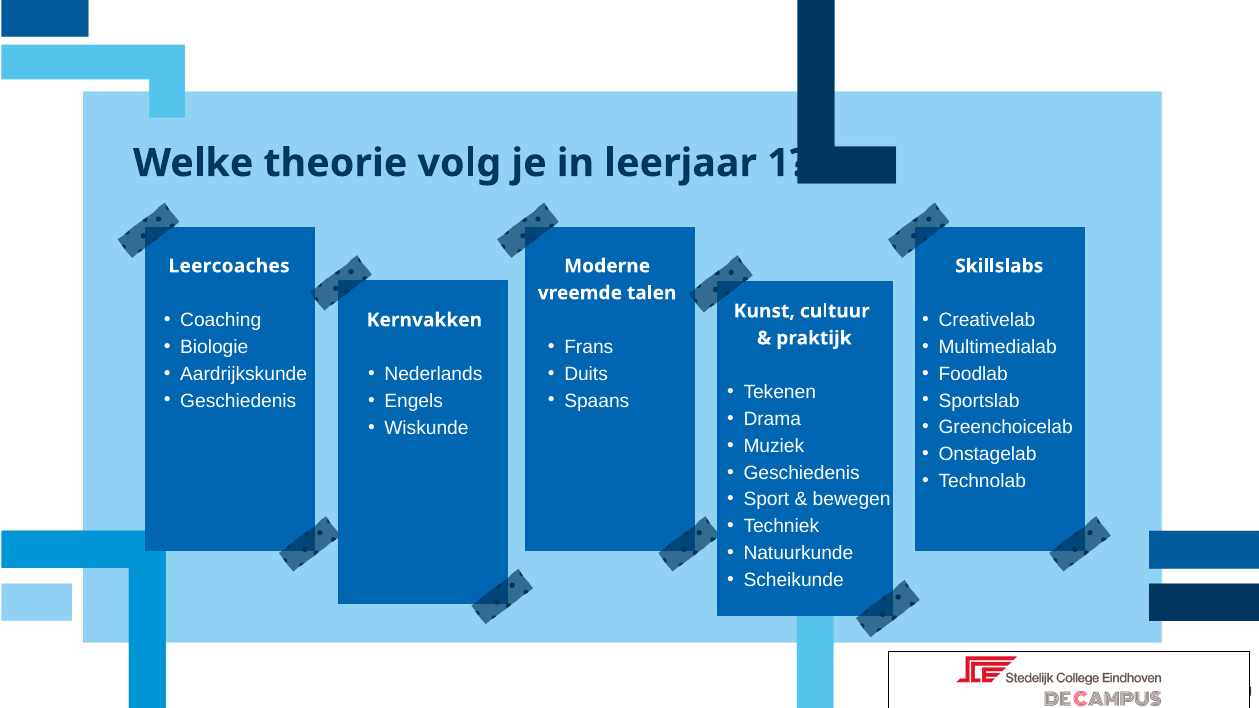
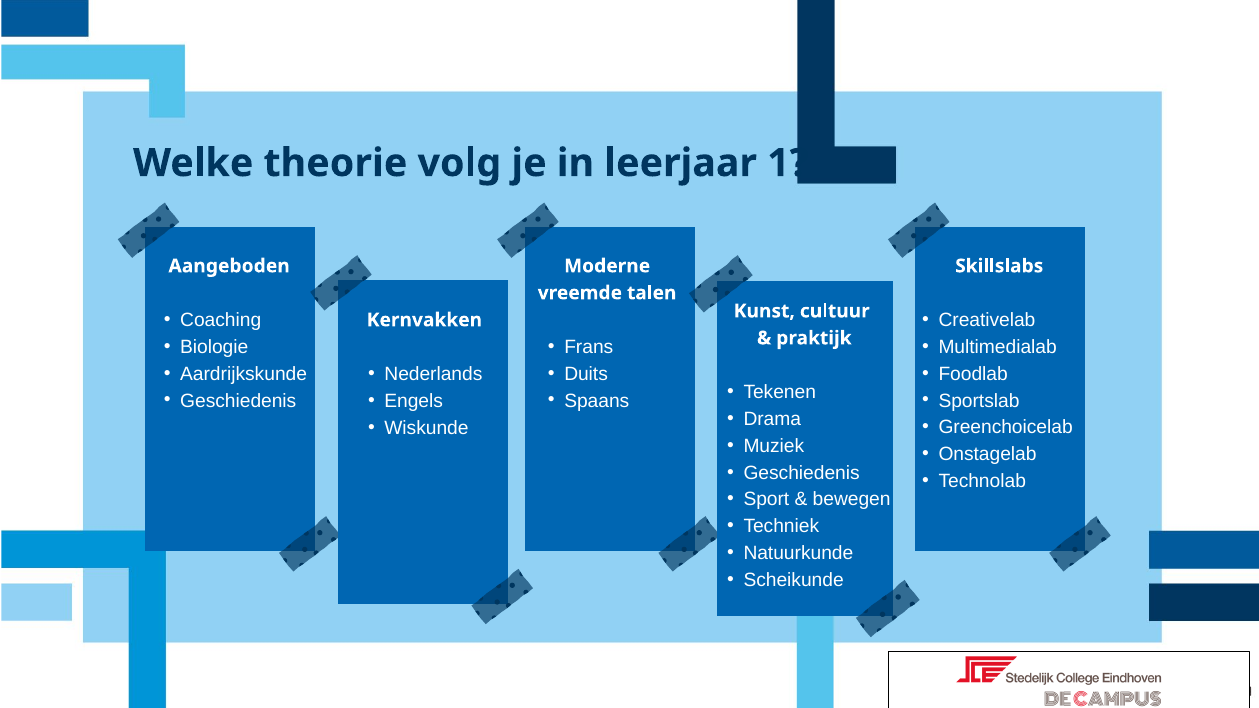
Leercoaches: Leercoaches -> Aangeboden (229, 266)
